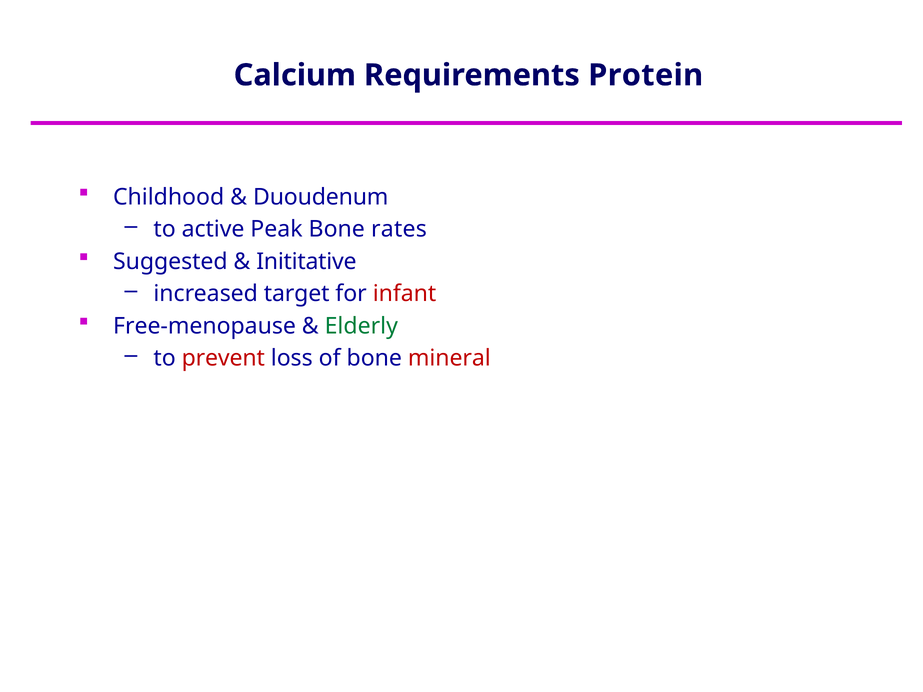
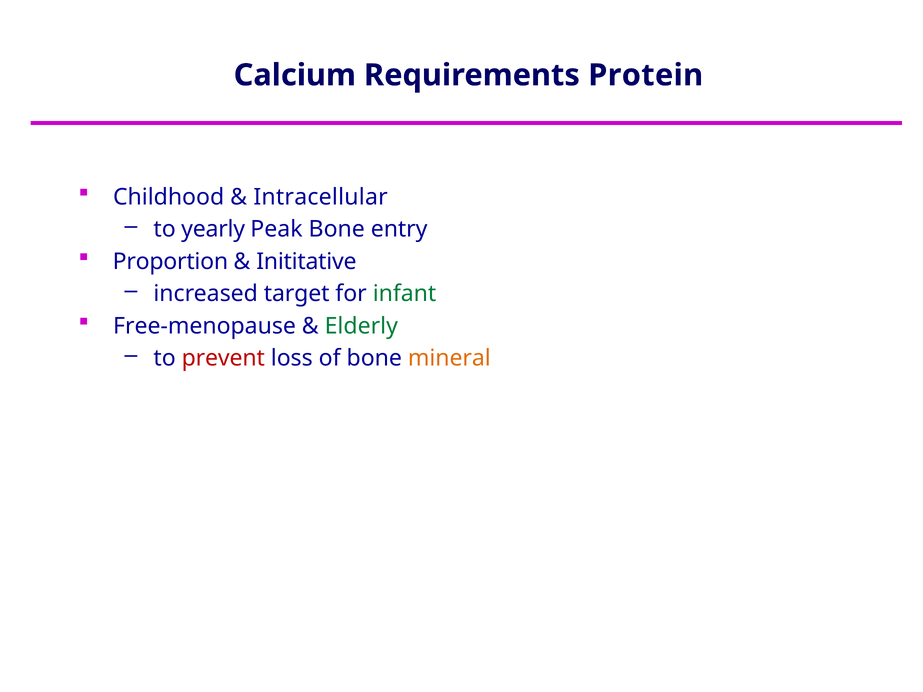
Duoudenum: Duoudenum -> Intracellular (321, 197)
active: active -> yearly (213, 229)
rates: rates -> entry (399, 229)
Suggested: Suggested -> Proportion (170, 262)
infant colour: red -> green (405, 294)
mineral colour: red -> orange (449, 358)
